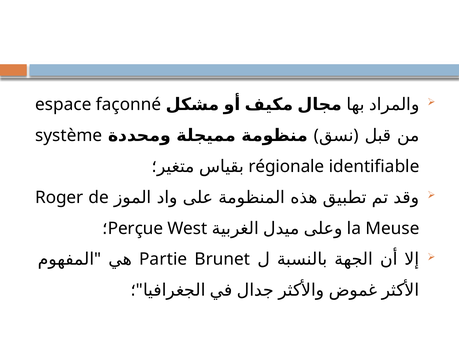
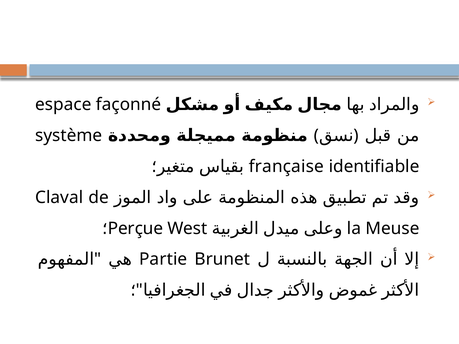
régionale: régionale -> française (286, 166)
Roger: Roger -> Claval (59, 197)
